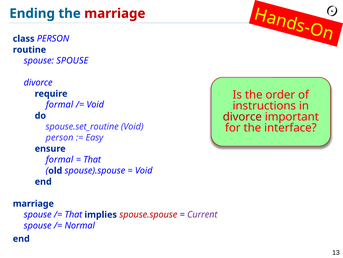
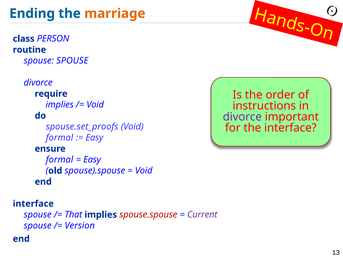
marriage colour: red -> orange (115, 13)
formal: formal -> implies (60, 104)
divorce colour: red -> purple (242, 116)
spouse.set_routine: spouse.set_routine -> spouse.set_proofs (82, 126)
person: person -> formal (60, 137)
That: That -> Easy (92, 159)
marriage: marriage -> interface (33, 203)
Normal: Normal -> Version (80, 225)
